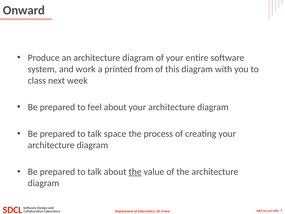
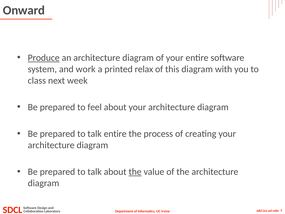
Produce underline: none -> present (44, 58)
from: from -> relax (144, 69)
talk space: space -> entire (115, 134)
